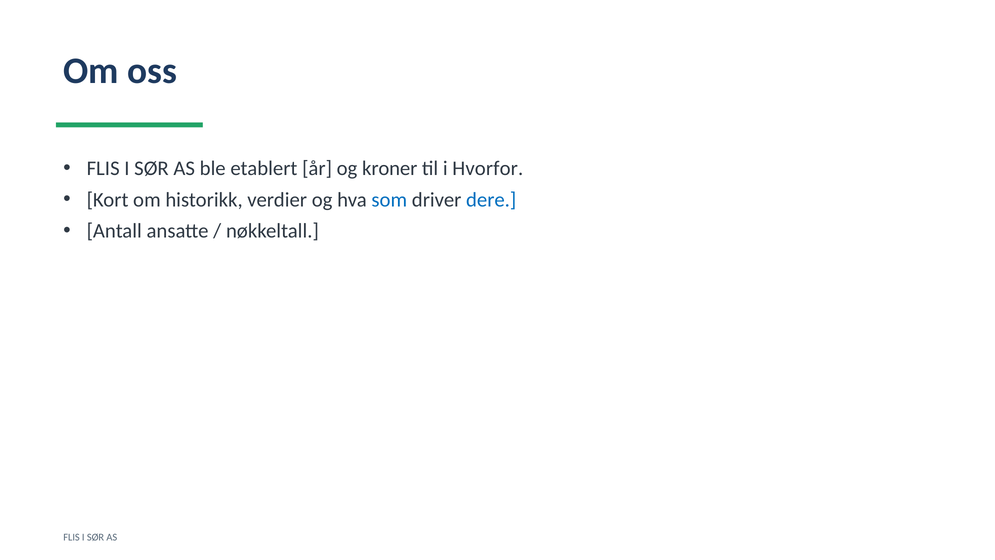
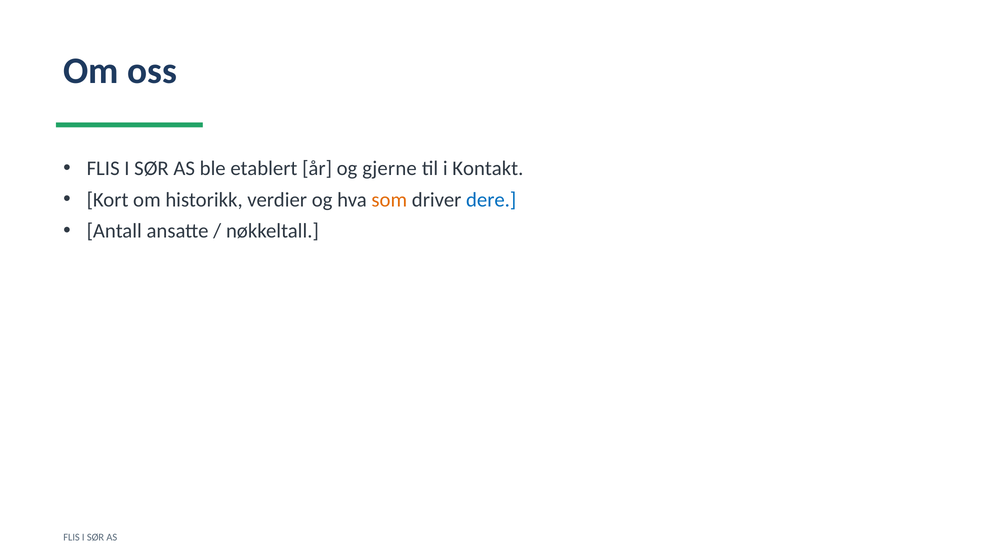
kroner: kroner -> gjerne (390, 169)
Hvorfor: Hvorfor -> Kontakt (488, 169)
som colour: blue -> orange (389, 200)
